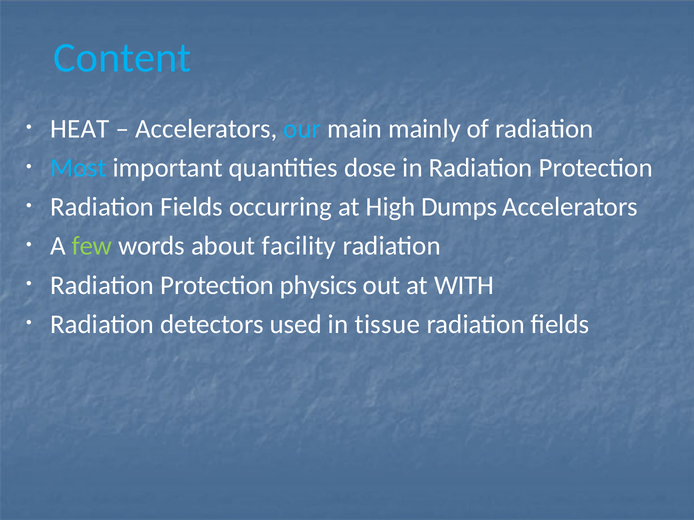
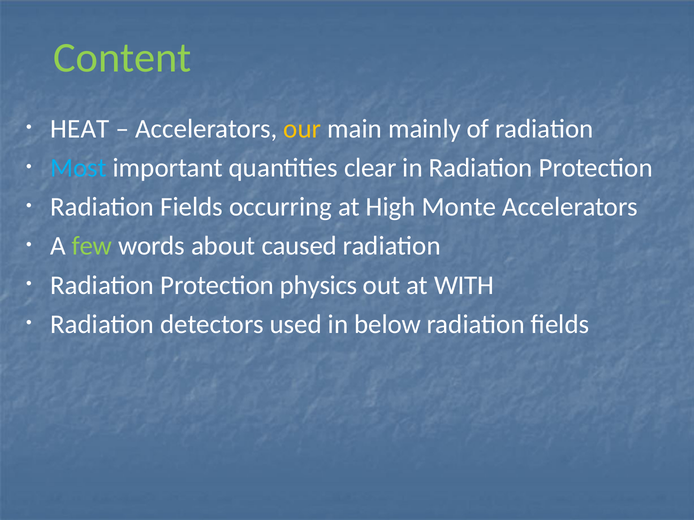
Content colour: light blue -> light green (122, 58)
our colour: light blue -> yellow (302, 129)
dose: dose -> clear (370, 168)
Dumps: Dumps -> Monte (459, 207)
facility: facility -> caused (299, 246)
tissue: tissue -> below (388, 325)
